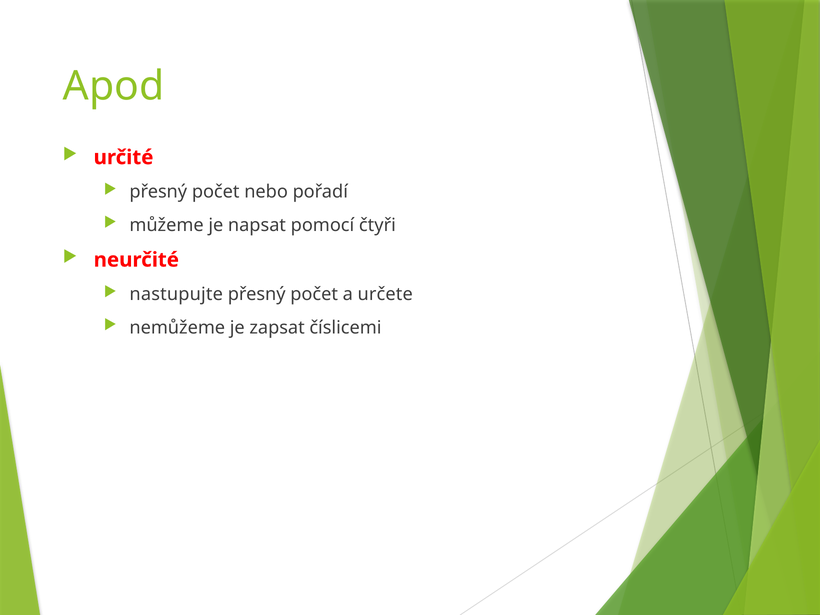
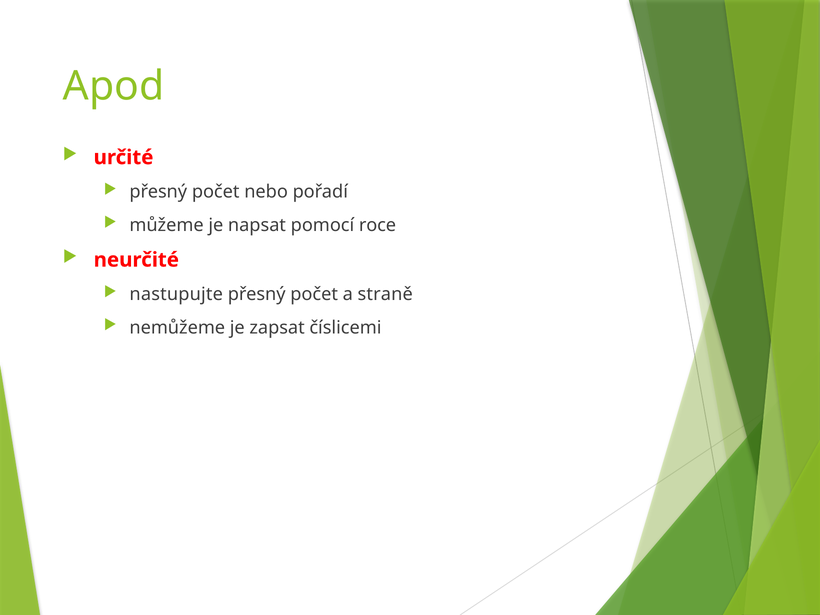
čtyři: čtyři -> roce (378, 225)
určete: určete -> straně (385, 294)
